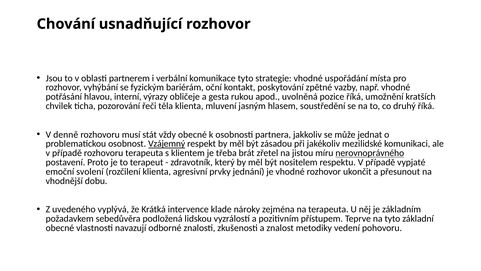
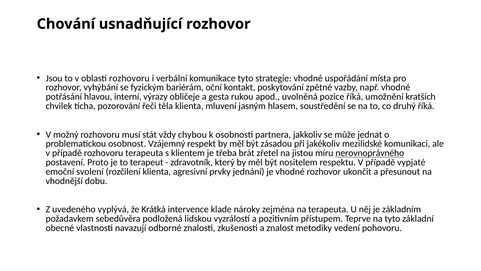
oblasti partnerem: partnerem -> rozhovoru (129, 78)
denně: denně -> možný (66, 134)
vždy obecné: obecné -> chybou (192, 134)
Vzájemný underline: present -> none (167, 144)
